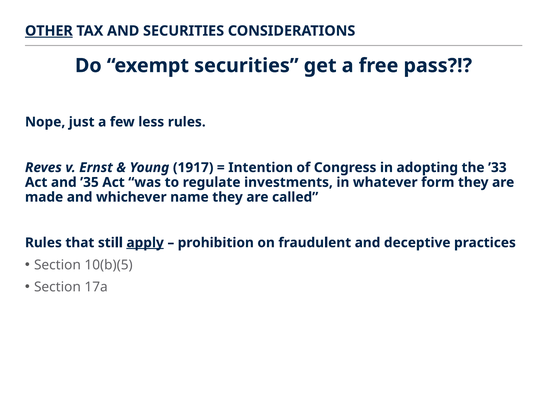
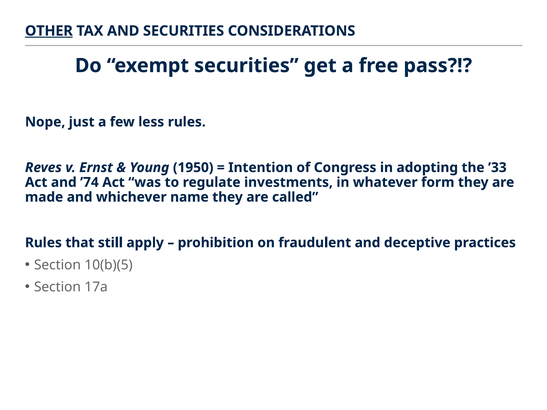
1917: 1917 -> 1950 (193, 168)
’35: ’35 -> ’74 (89, 182)
apply underline: present -> none (145, 243)
